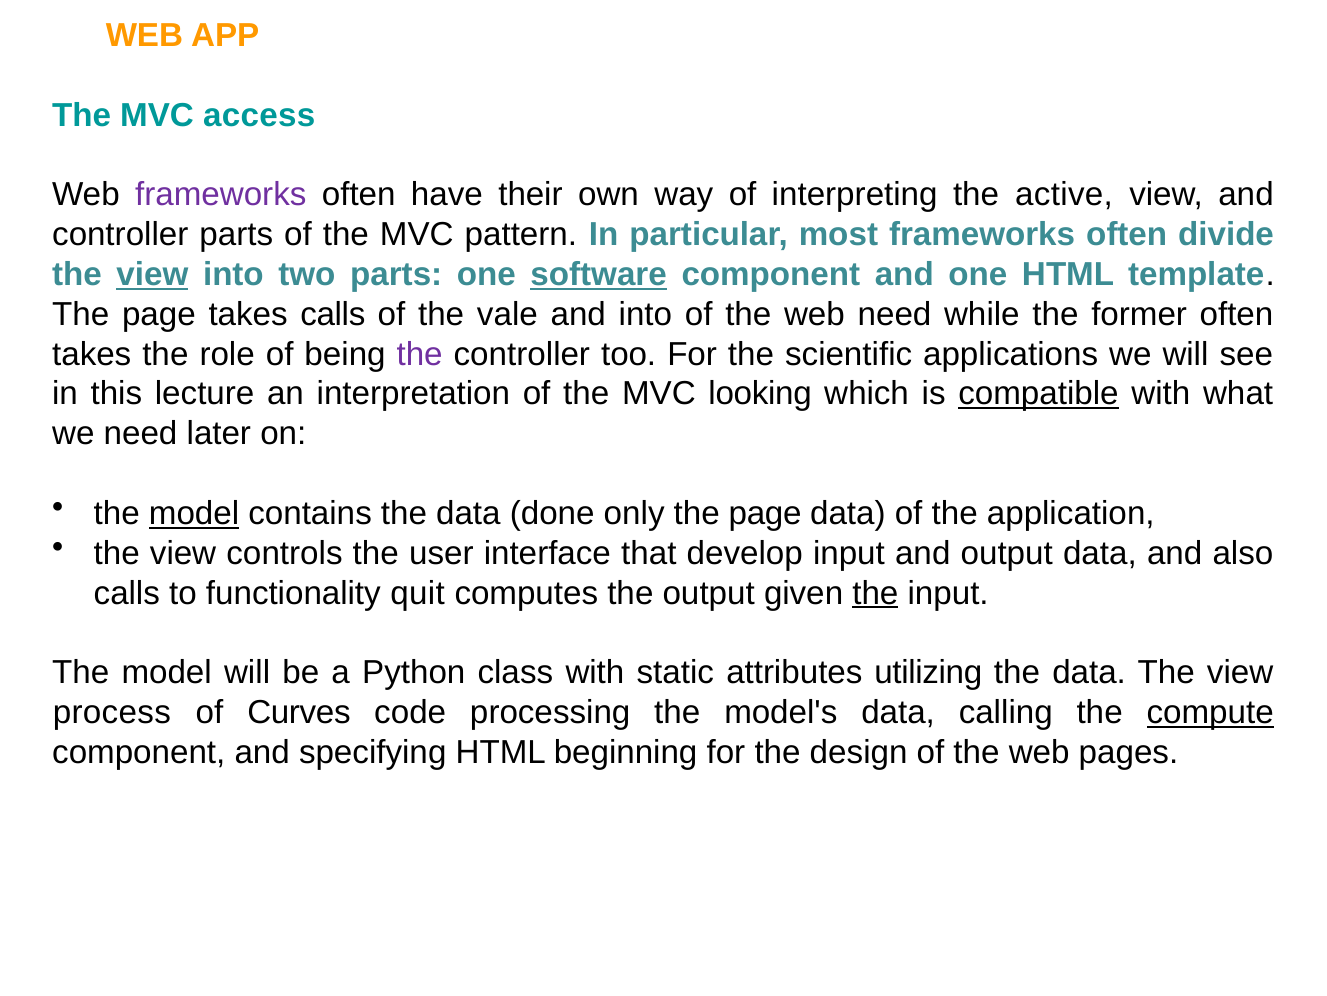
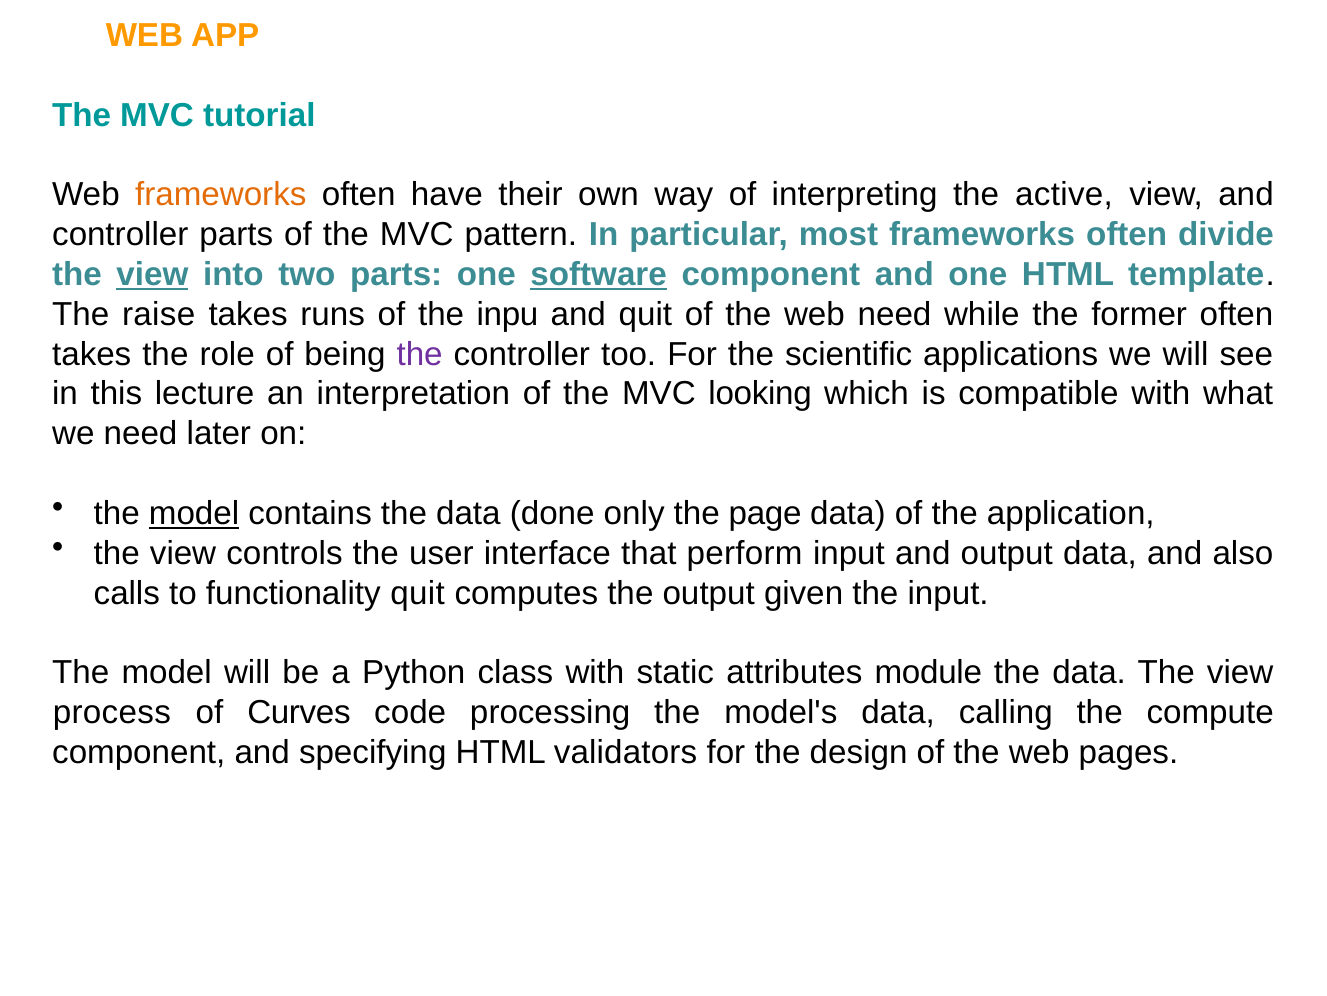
access: access -> tutorial (259, 115)
frameworks colour: purple -> orange (221, 195)
page: page -> raise (159, 314)
takes calls: calls -> runs (333, 314)
vale: vale -> inpu (508, 314)
and into: into -> quit (645, 314)
compatible underline: present -> none (1038, 394)
develop: develop -> perform (745, 553)
the underline: present -> none (875, 593)
utilizing: utilizing -> module (928, 672)
compute underline: present -> none (1210, 712)
beginning: beginning -> validators (626, 752)
